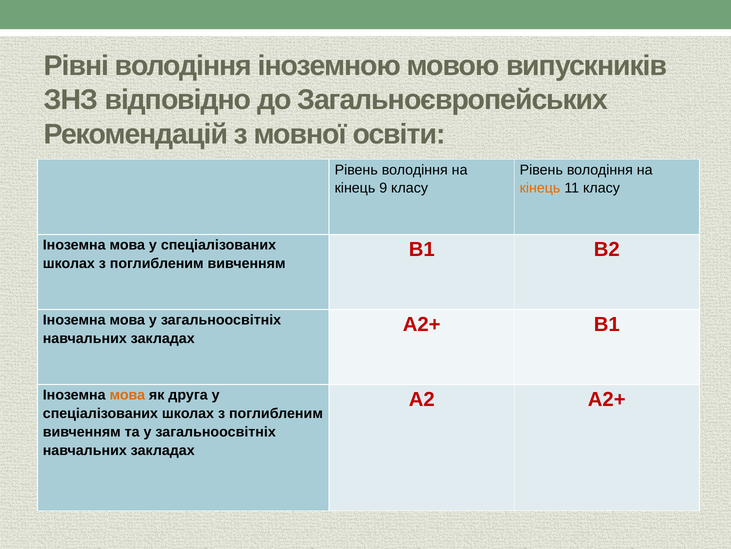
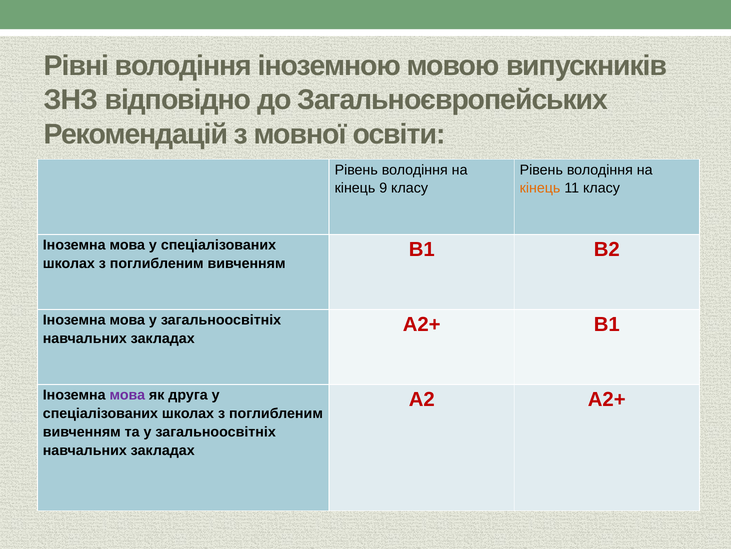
мова colour: orange -> purple (127, 395)
